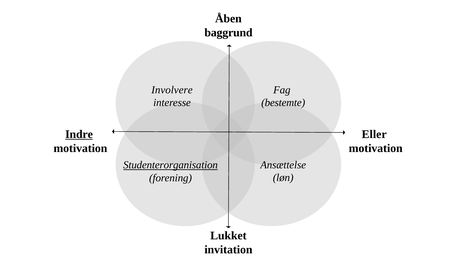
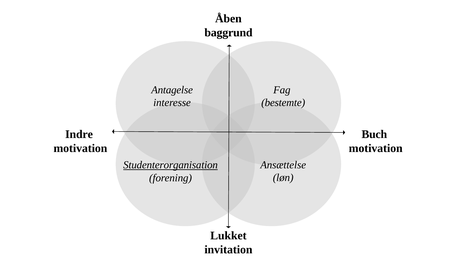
Involvere: Involvere -> Antagelse (172, 90)
Indre underline: present -> none (79, 134)
Eller: Eller -> Buch (374, 134)
